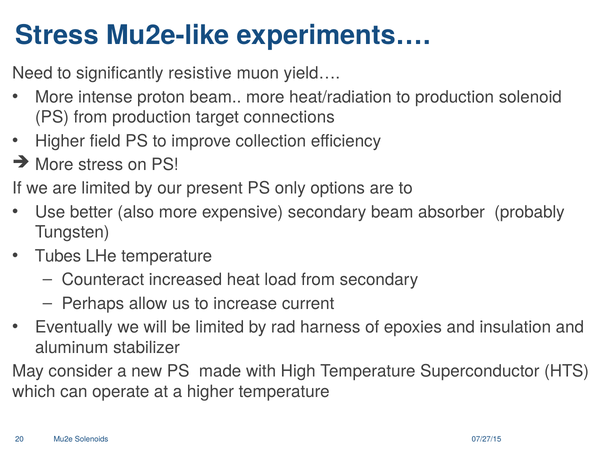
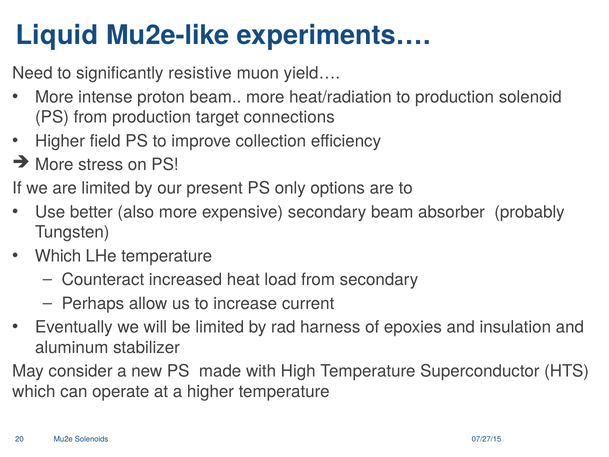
Stress: Stress -> Liquid (57, 35)
Tubes: Tubes -> Which (58, 256)
